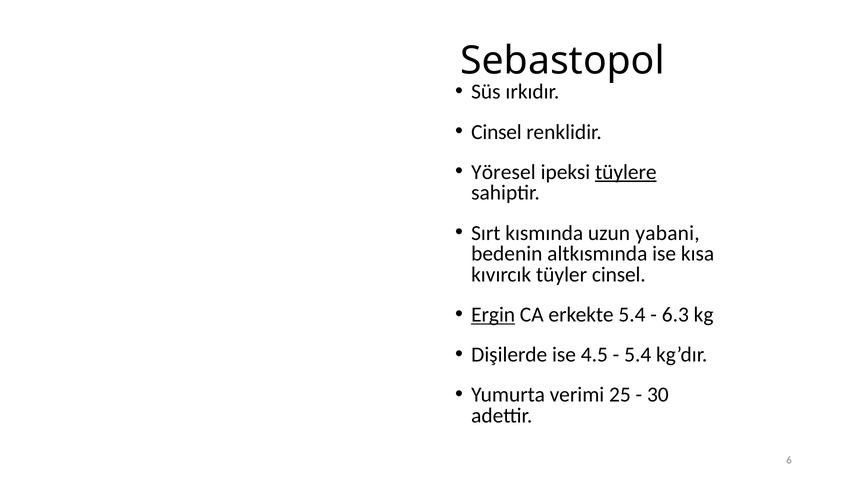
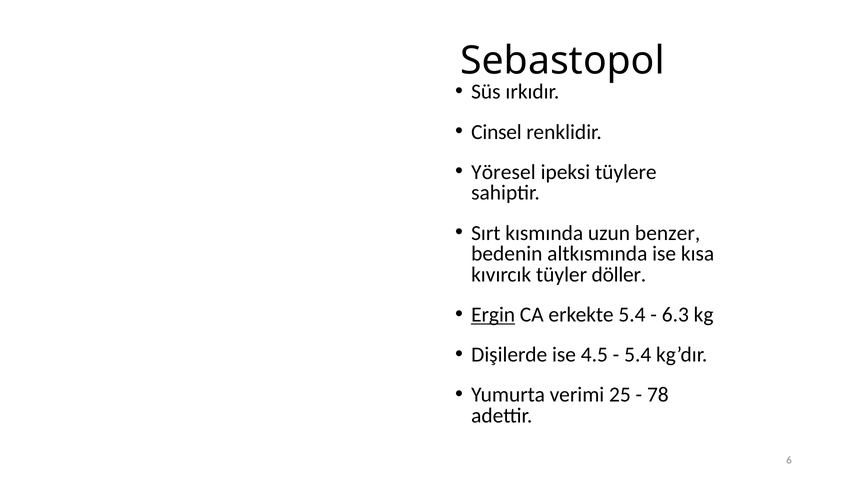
tüylere underline: present -> none (626, 172)
yabani: yabani -> benzer (668, 233)
tüyler cinsel: cinsel -> döller (619, 275)
30: 30 -> 78 (658, 395)
